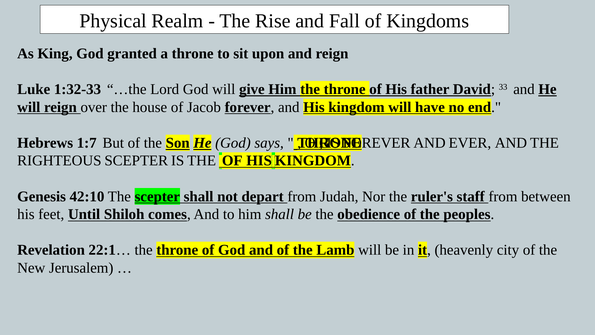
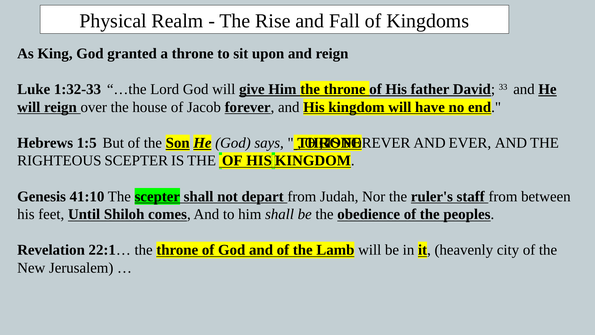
1:7: 1:7 -> 1:5 (87, 143)
42:10: 42:10 -> 41:10 (87, 196)
